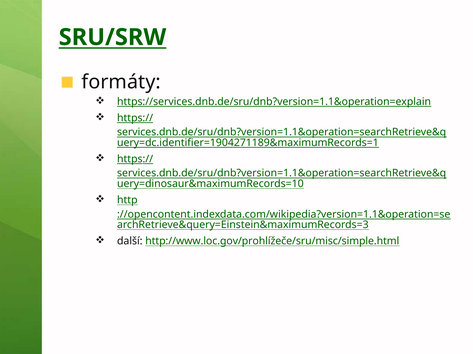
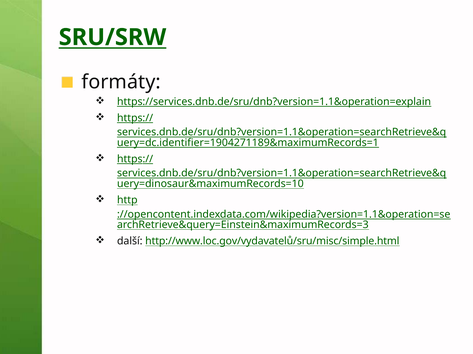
http://www.loc.gov/prohlížeče/sru/misc/simple.html: http://www.loc.gov/prohlížeče/sru/misc/simple.html -> http://www.loc.gov/vydavatelů/sru/misc/simple.html (272, 242)
